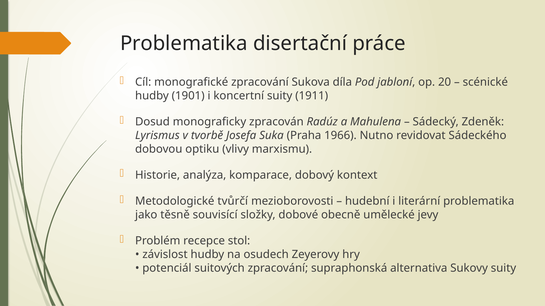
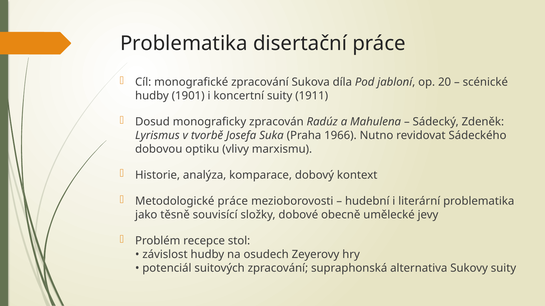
Metodologické tvůrčí: tvůrčí -> práce (233, 202)
